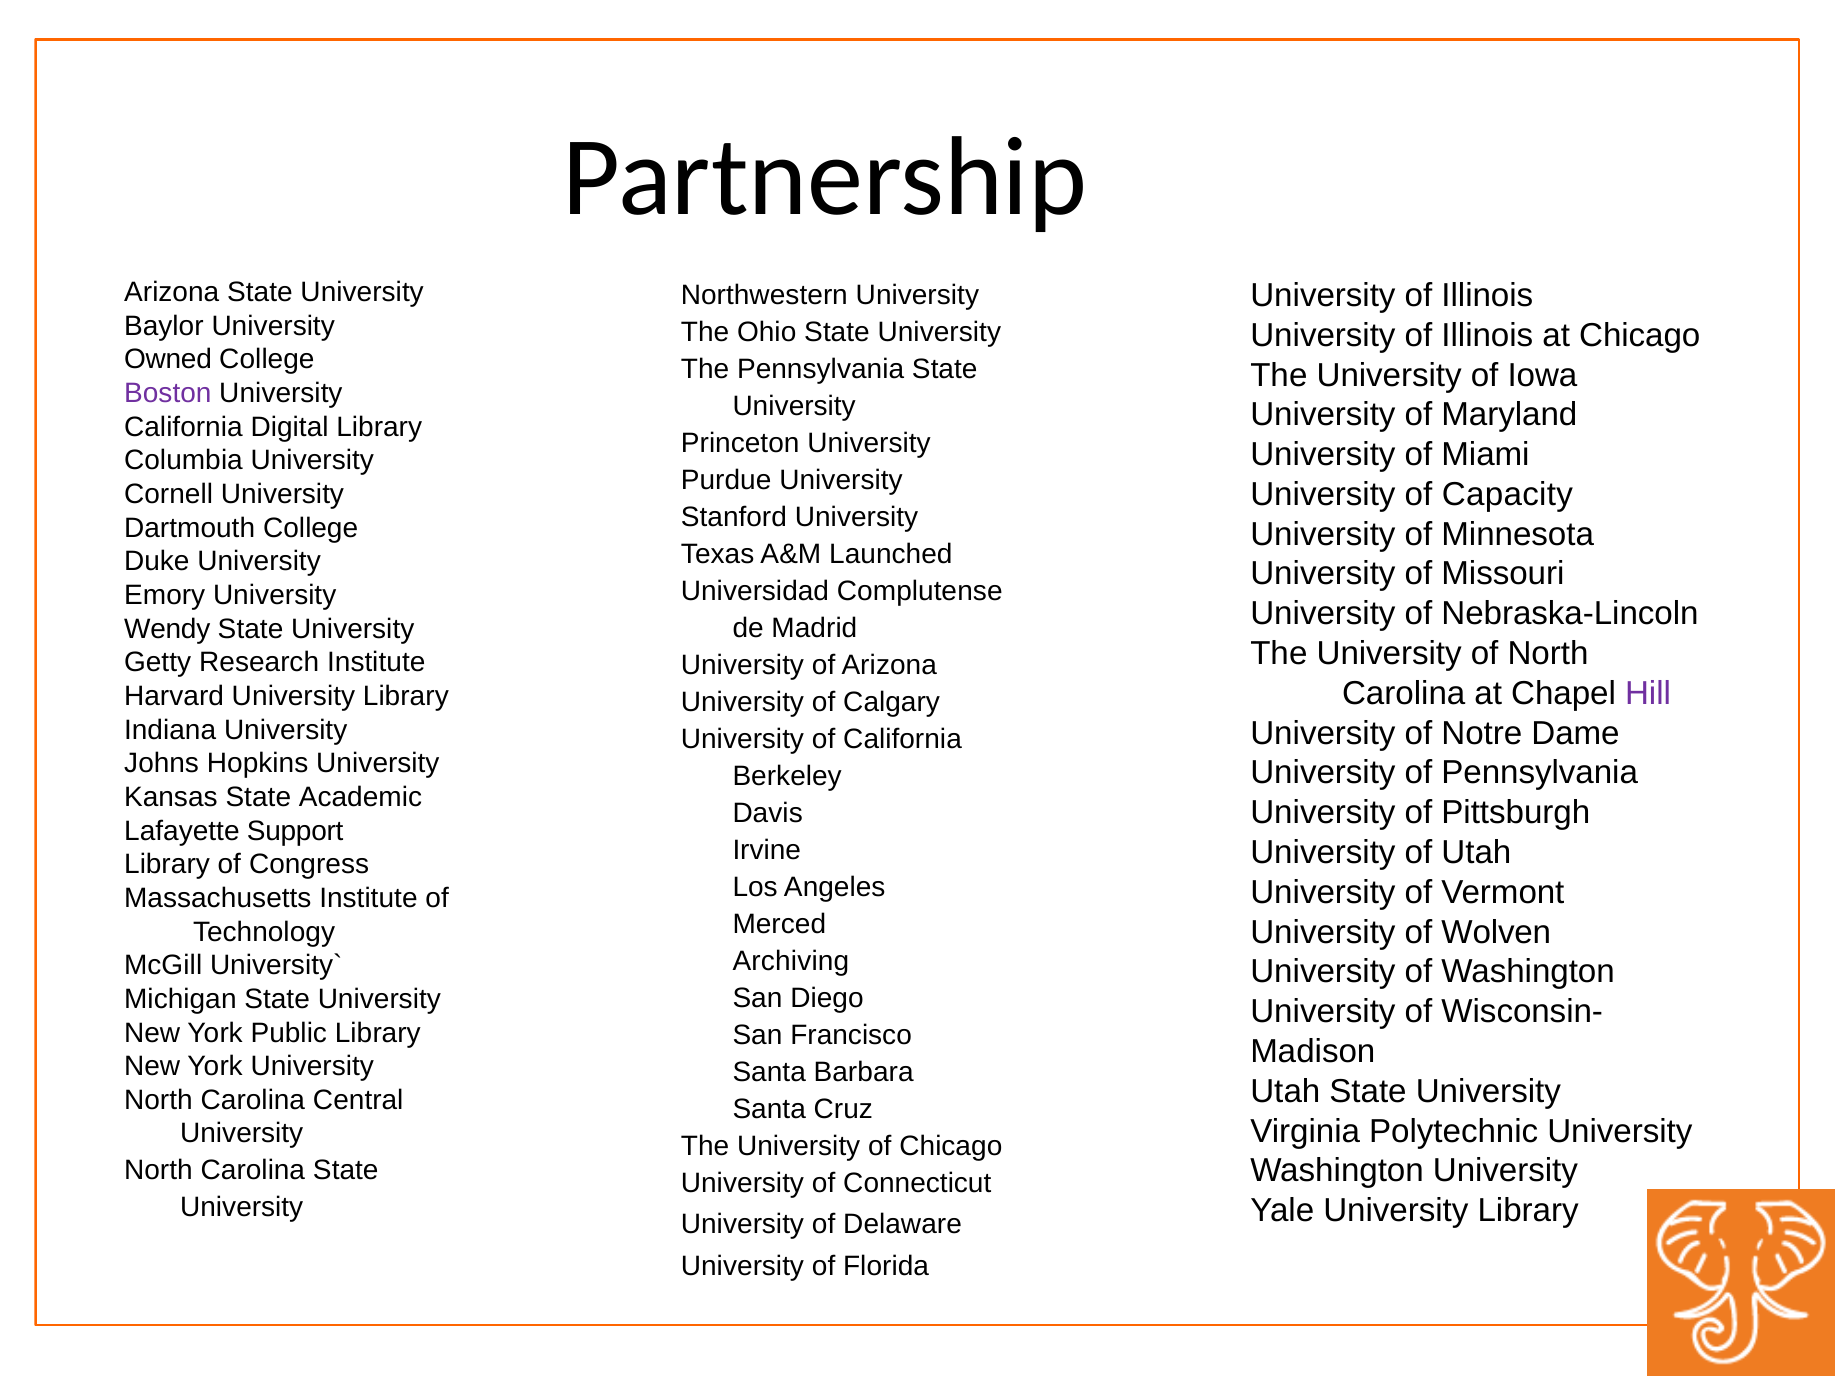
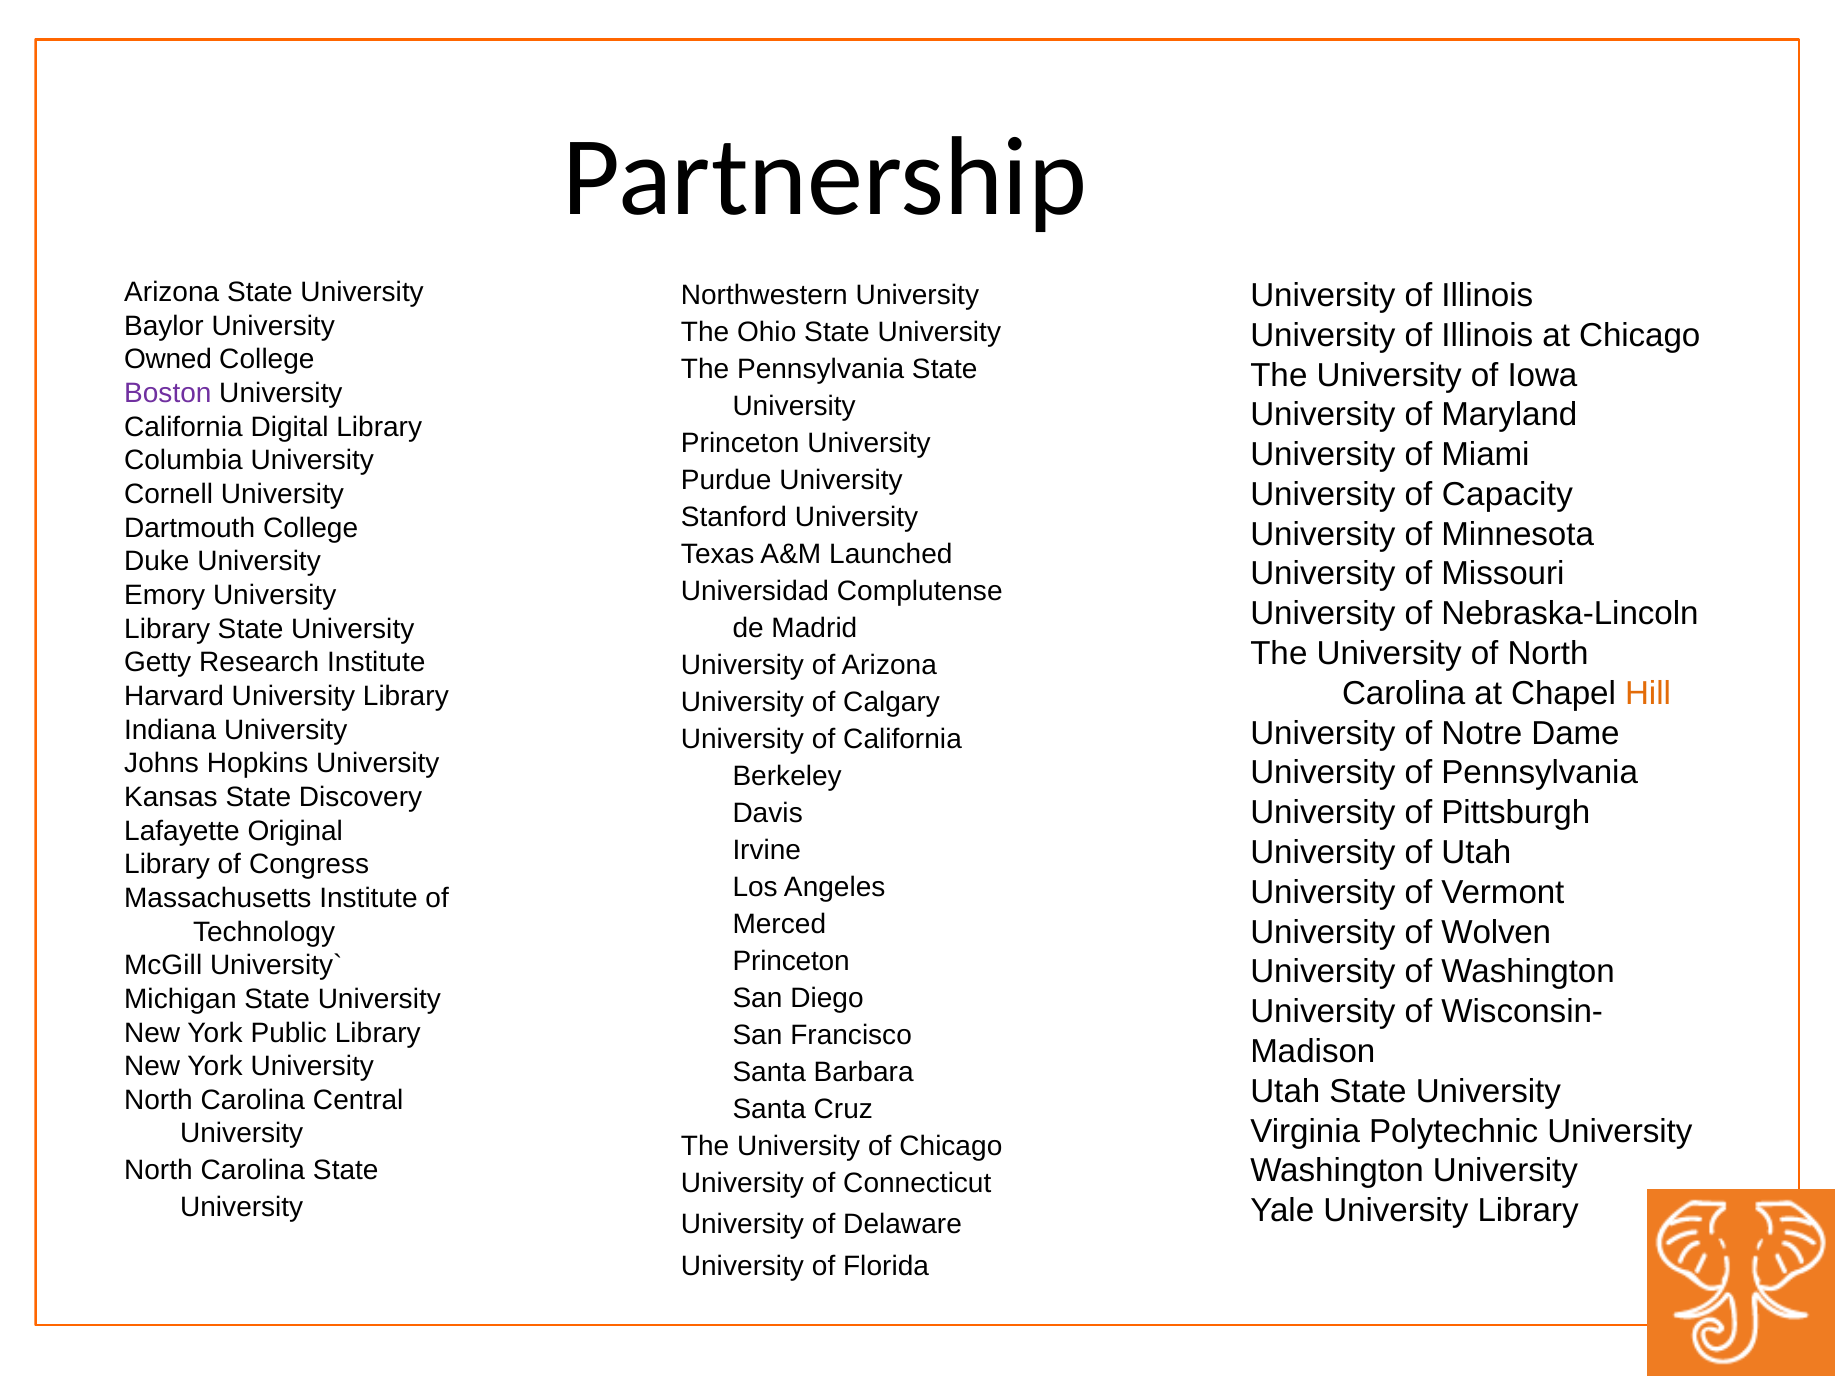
Wendy: Wendy -> Library (167, 629)
Hill colour: purple -> orange (1648, 694)
Academic: Academic -> Discovery (360, 797)
Support: Support -> Original (295, 831)
Archiving: Archiving -> Princeton (791, 961)
